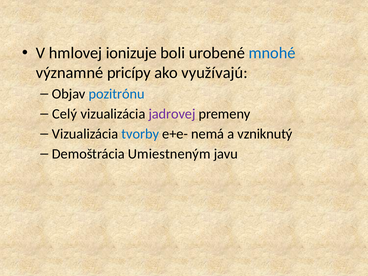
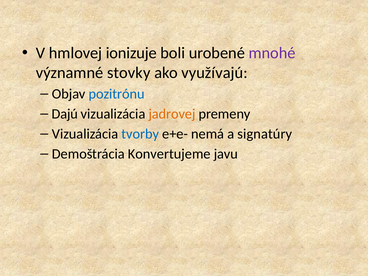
mnohé colour: blue -> purple (272, 53)
pricípy: pricípy -> stovky (129, 73)
Celý: Celý -> Dajú (65, 114)
jadrovej colour: purple -> orange (172, 114)
vzniknutý: vzniknutý -> signatúry (265, 134)
Umiestneným: Umiestneným -> Konvertujeme (169, 154)
